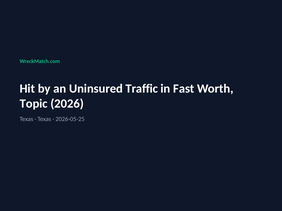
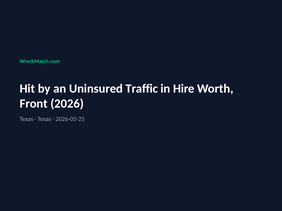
Fast: Fast -> Hire (184, 89)
Topic: Topic -> Front (34, 104)
